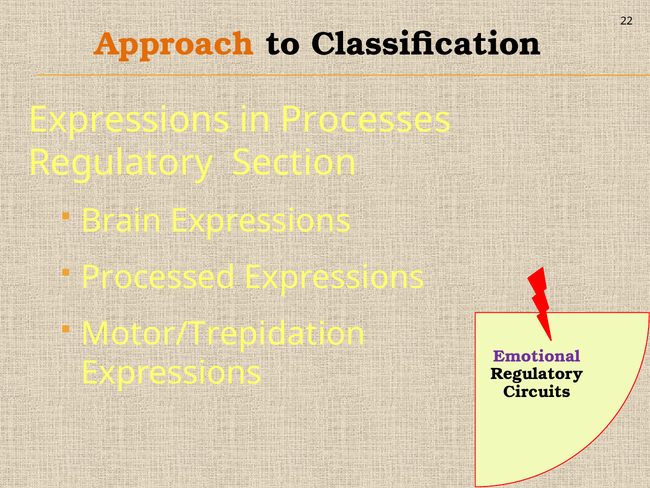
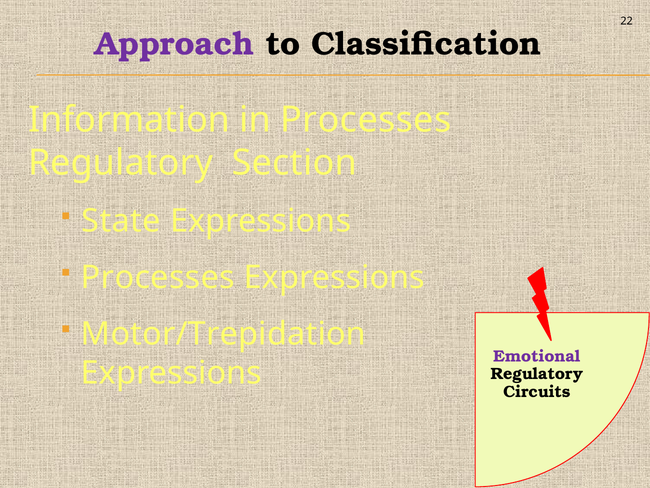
Approach colour: orange -> purple (175, 44)
Expressions: Expressions -> Information (129, 119)
Brain: Brain -> State (121, 221)
Processed: Processed -> Processes (158, 277)
